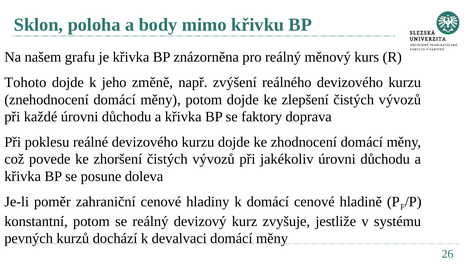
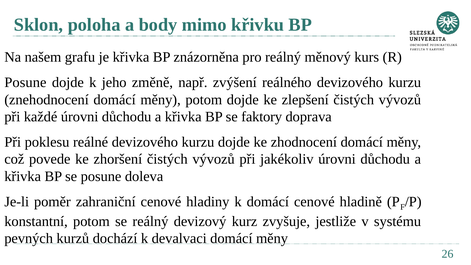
Tohoto: Tohoto -> Posune (25, 82)
